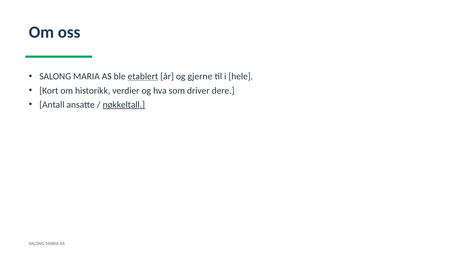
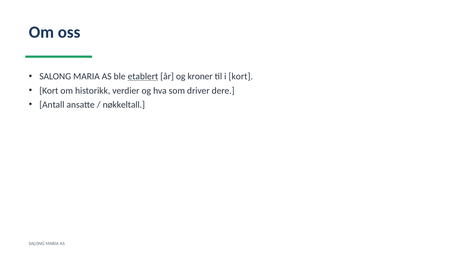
gjerne: gjerne -> kroner (200, 77)
i hele: hele -> kort (241, 77)
nøkkeltall underline: present -> none (124, 105)
